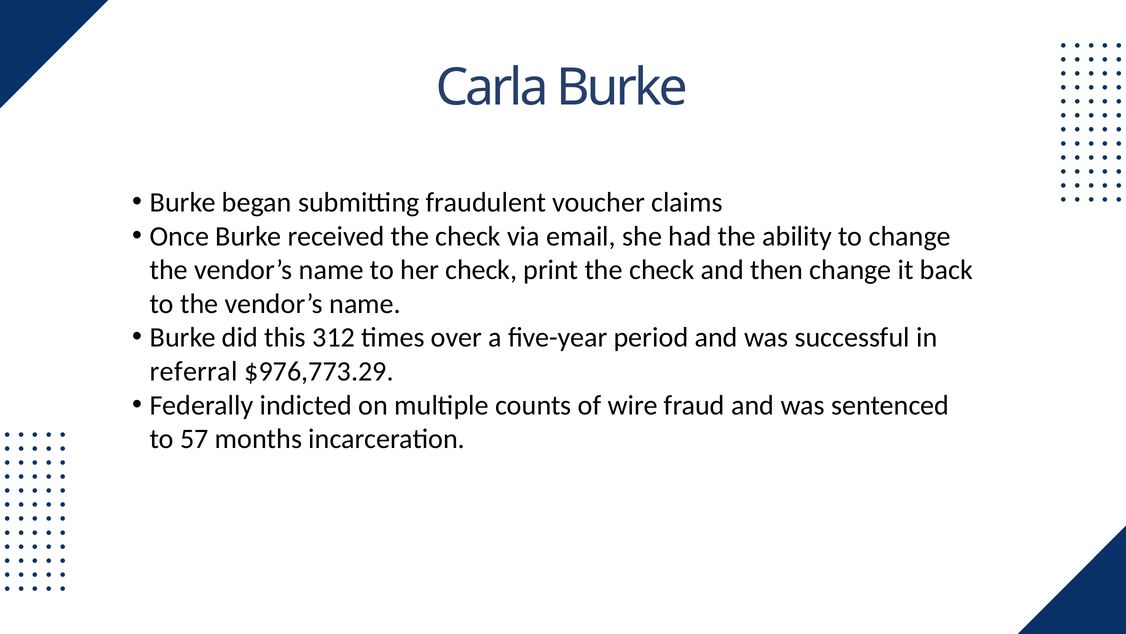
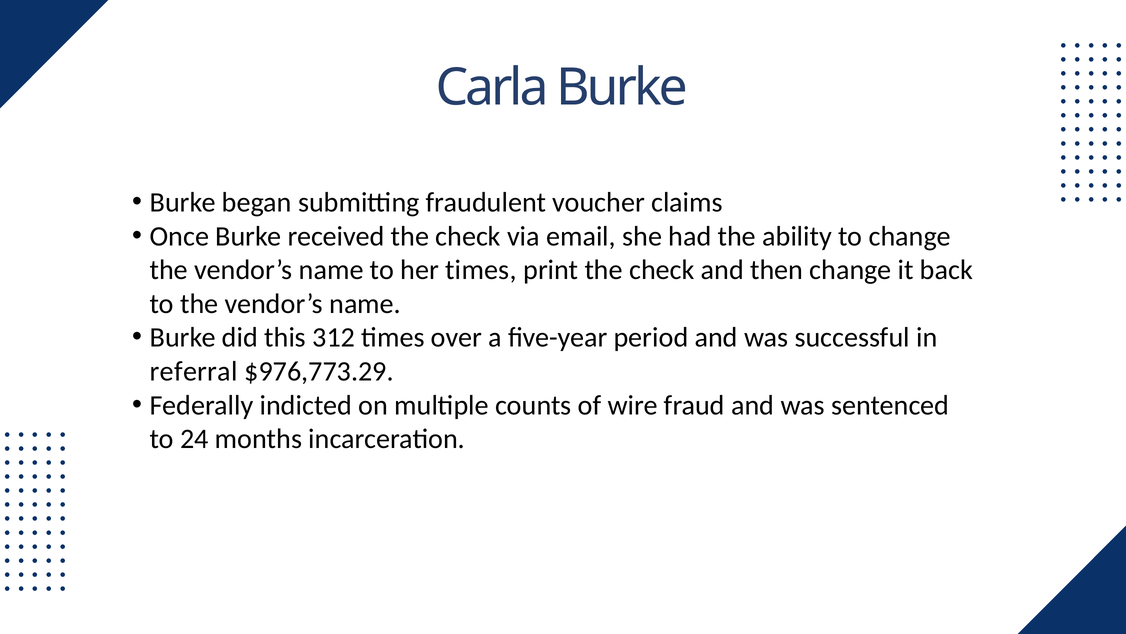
her check: check -> times (481, 270)
57: 57 -> 24 (194, 439)
